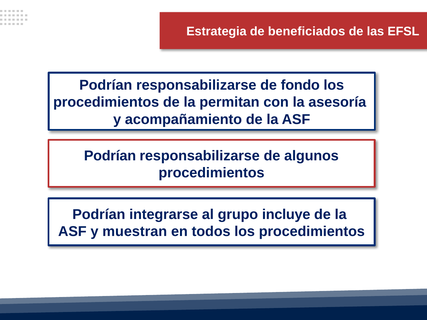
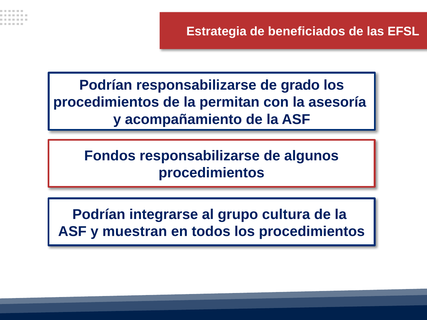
fondo: fondo -> grado (300, 85)
Podrían: Podrían -> Fondos (110, 156)
incluye: incluye -> cultura (286, 214)
